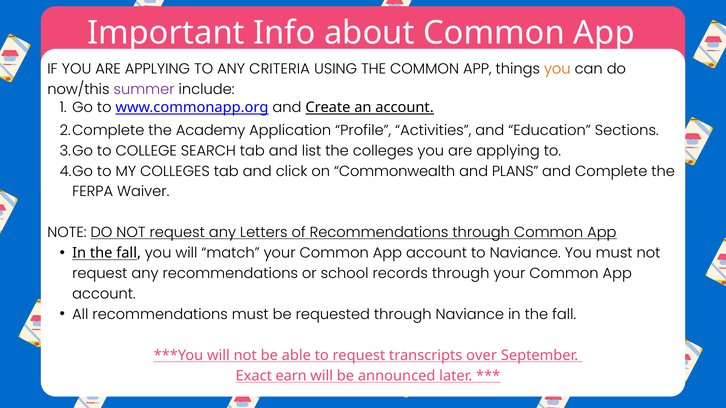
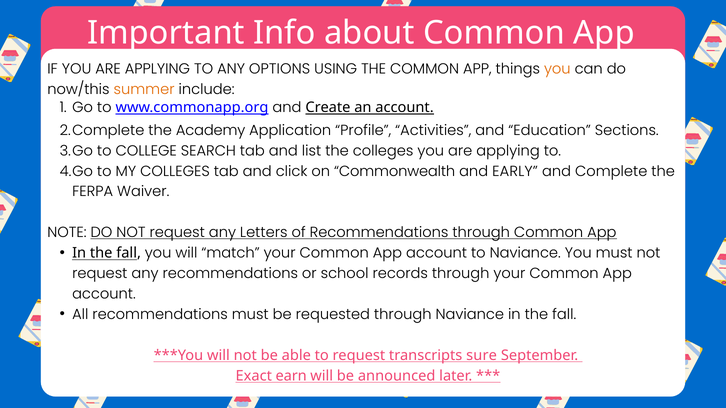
CRITERIA: CRITERIA -> OPTIONS (280, 69)
summer colour: purple -> orange (144, 90)
PLANS: PLANS -> EARLY (515, 171)
over: over -> sure (482, 356)
